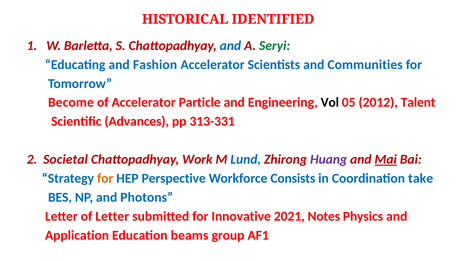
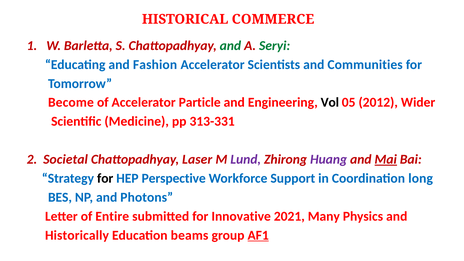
IDENTIFIED: IDENTIFIED -> COMMERCE (273, 19)
and colour: blue -> green (230, 46)
Talent: Talent -> Wider (418, 102)
Advances: Advances -> Medicine (137, 121)
Work: Work -> Laser (197, 159)
Lund colour: blue -> purple (246, 159)
for colour: orange -> black (105, 178)
Consists: Consists -> Support (293, 178)
take: take -> long (421, 178)
of Letter: Letter -> Entire (112, 216)
Notes: Notes -> Many (324, 216)
Application: Application -> Historically (77, 235)
AF1 underline: none -> present (258, 235)
